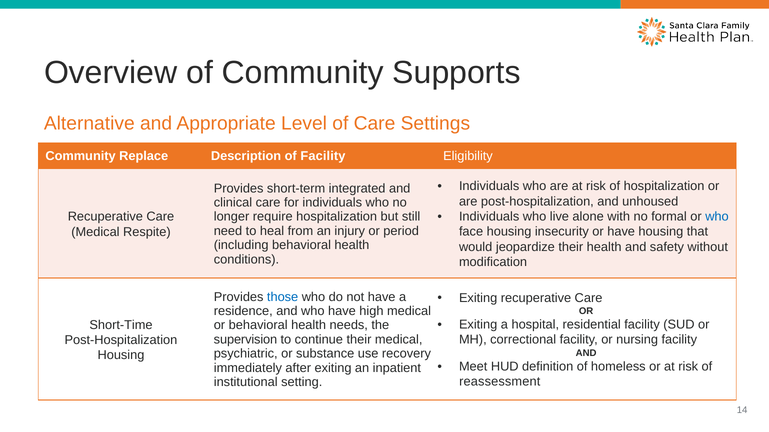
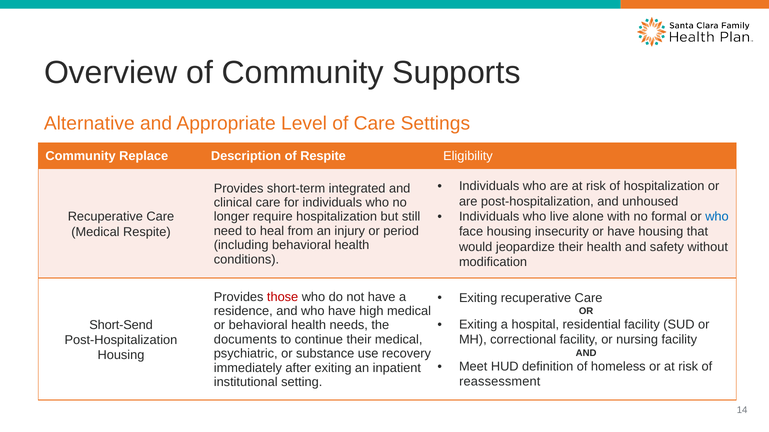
of Facility: Facility -> Respite (323, 156)
those colour: blue -> red (283, 297)
Short-Time: Short-Time -> Short-Send (121, 325)
supervision: supervision -> documents (245, 340)
